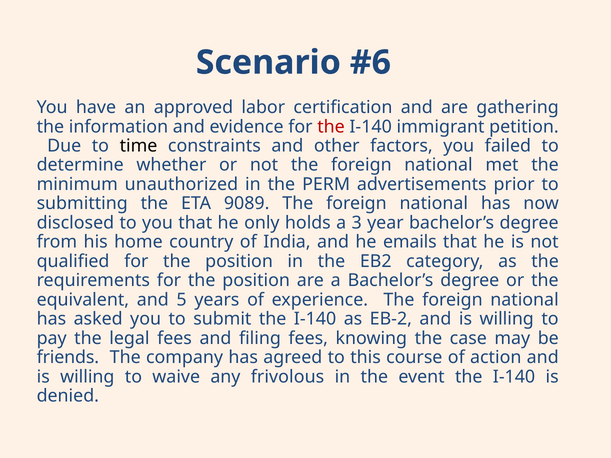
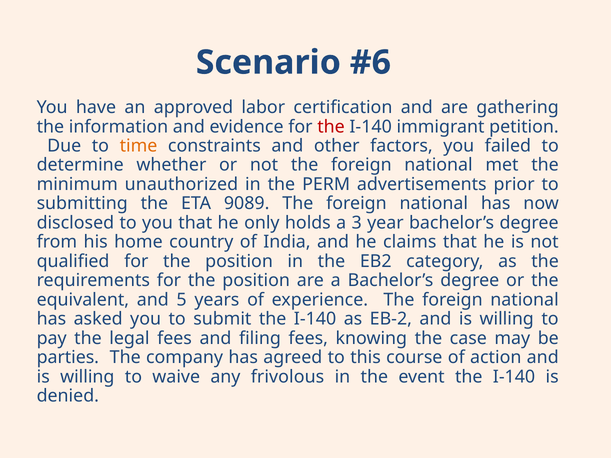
time colour: black -> orange (139, 146)
emails: emails -> claims (410, 242)
friends: friends -> parties (68, 358)
